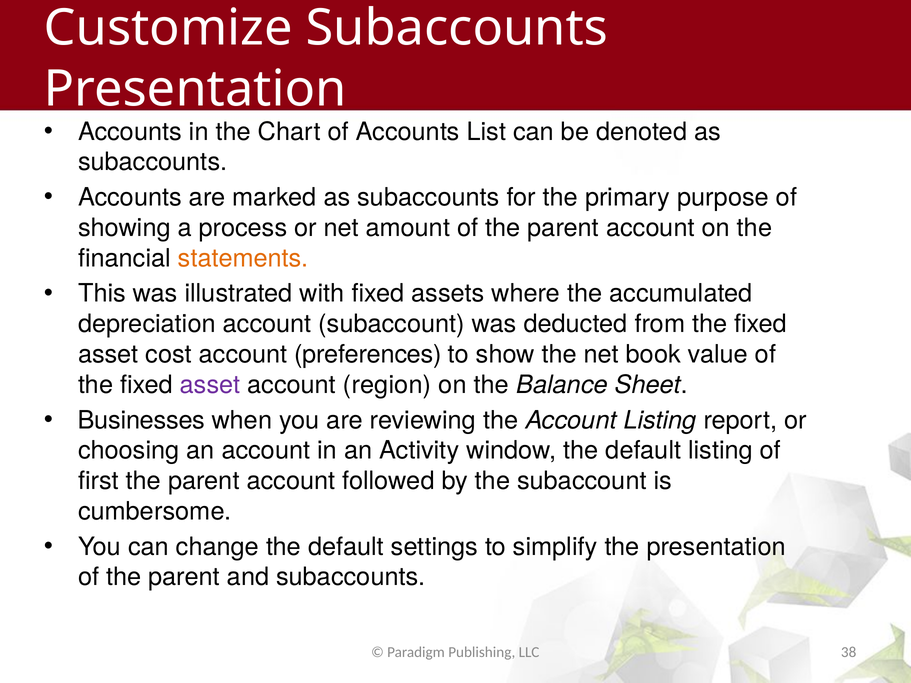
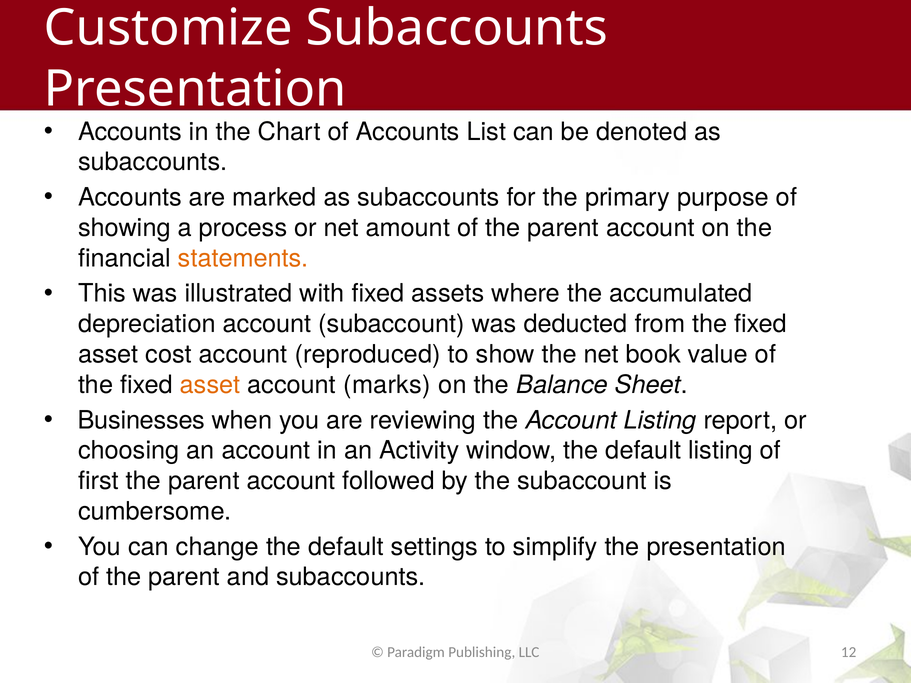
preferences: preferences -> reproduced (368, 355)
asset colour: purple -> orange (210, 385)
region: region -> marks (387, 385)
38: 38 -> 12 (849, 652)
